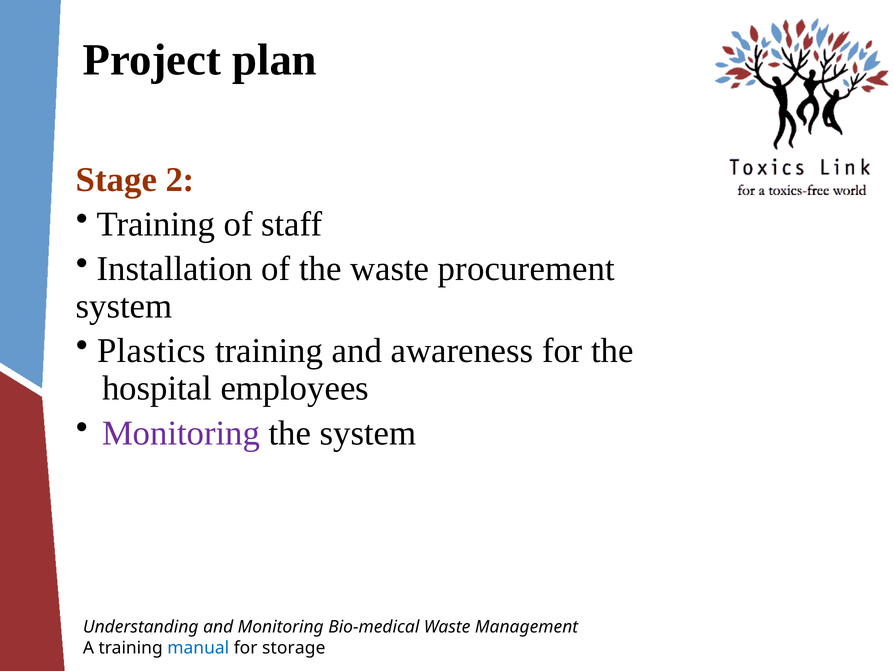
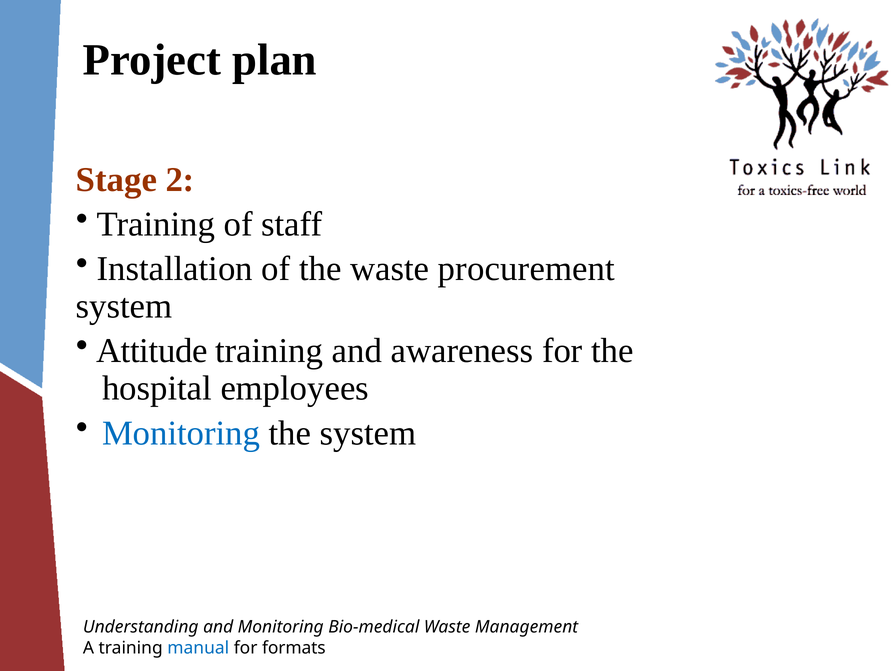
Plastics: Plastics -> Attitude (152, 351)
Monitoring colour: purple -> blue (181, 433)
storage: storage -> formats (294, 648)
